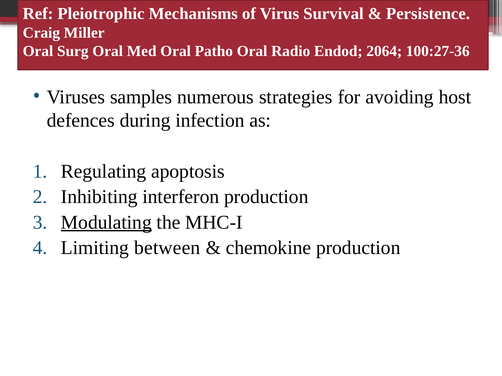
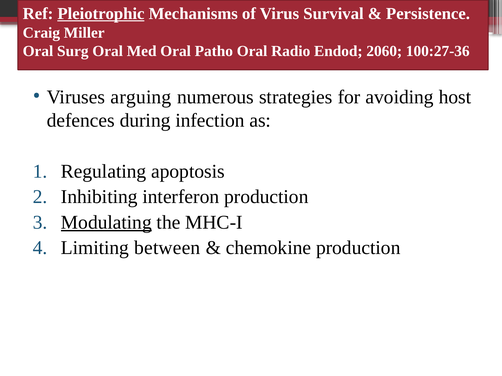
Pleiotrophic underline: none -> present (101, 14)
2064: 2064 -> 2060 (384, 51)
samples: samples -> arguing (141, 97)
